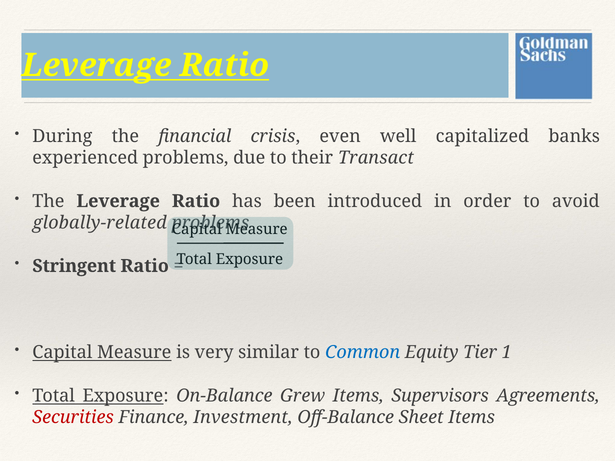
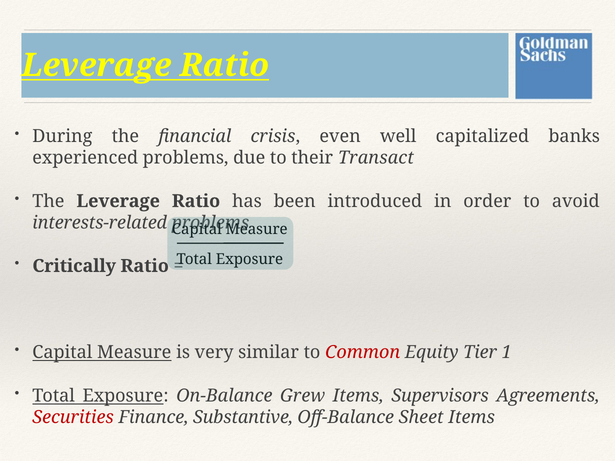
globally-related: globally-related -> interests-related (100, 223)
Stringent: Stringent -> Critically (74, 266)
Common colour: blue -> red (363, 353)
Investment: Investment -> Substantive (243, 417)
